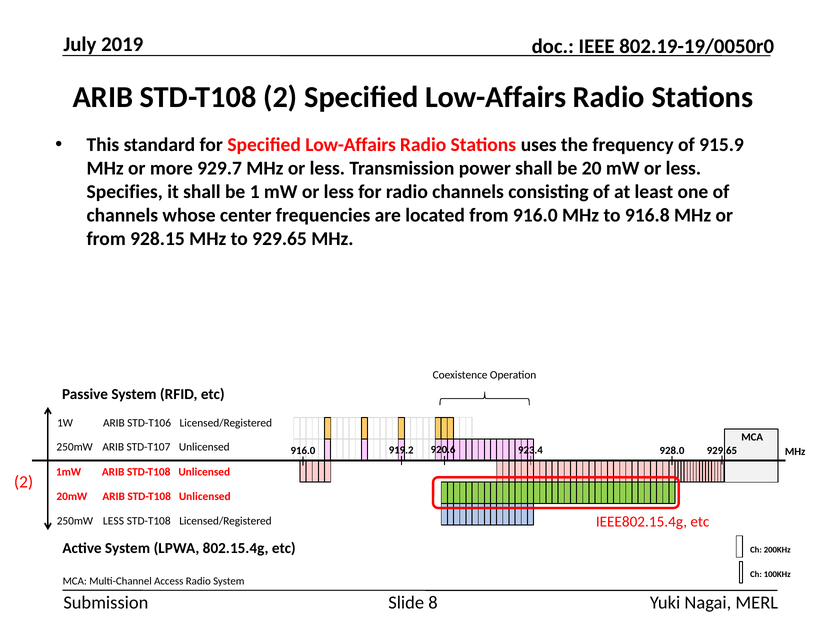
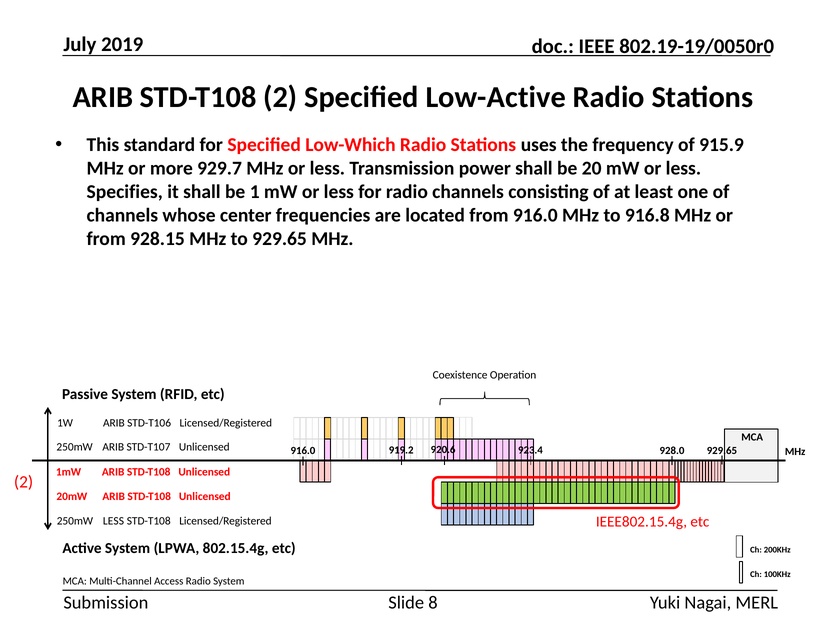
2 Specified Low-Affairs: Low-Affairs -> Low-Active (496, 97)
for Specified Low-Affairs: Low-Affairs -> Low-Which (350, 145)
